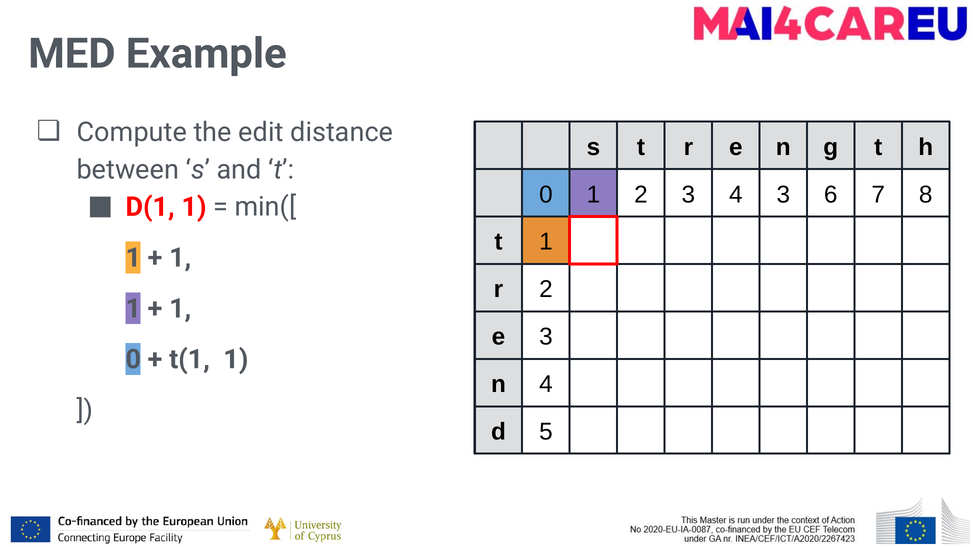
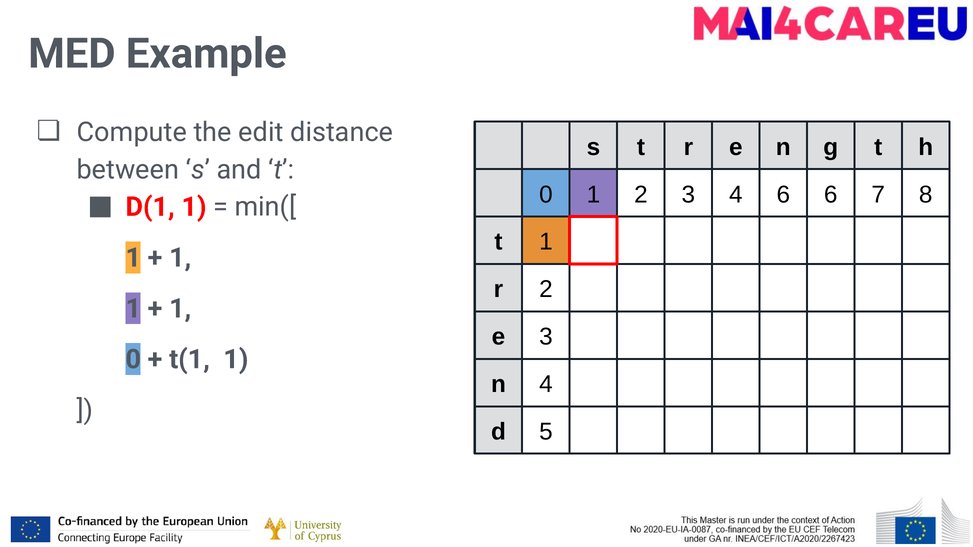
3 4 3: 3 -> 6 (783, 195)
